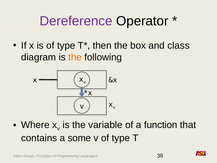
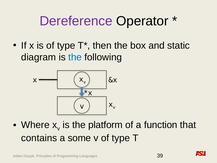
class: class -> static (179, 46)
the colour: orange -> blue (75, 57)
variable: variable -> platform (105, 125)
